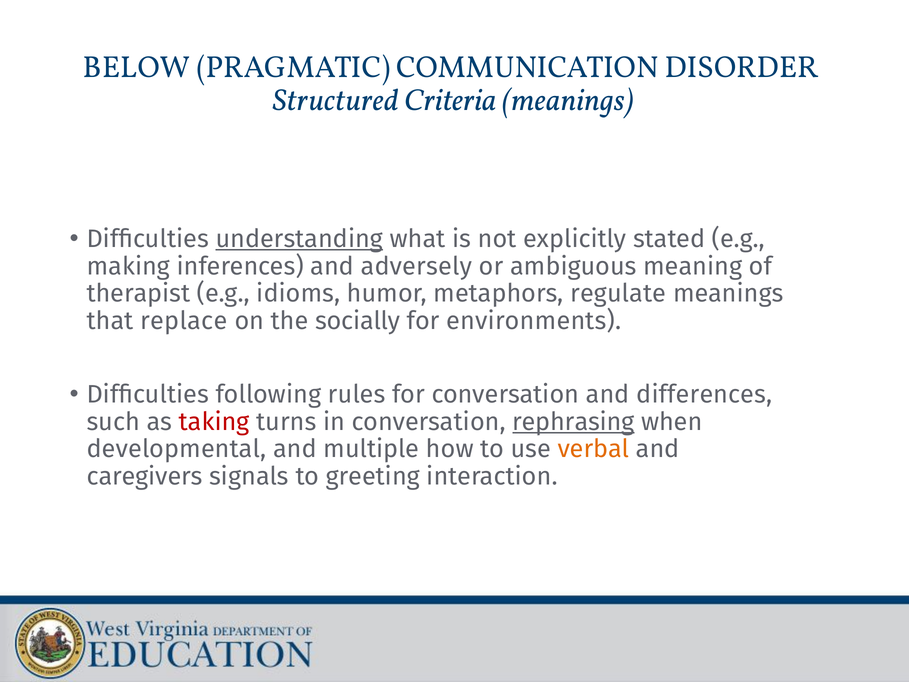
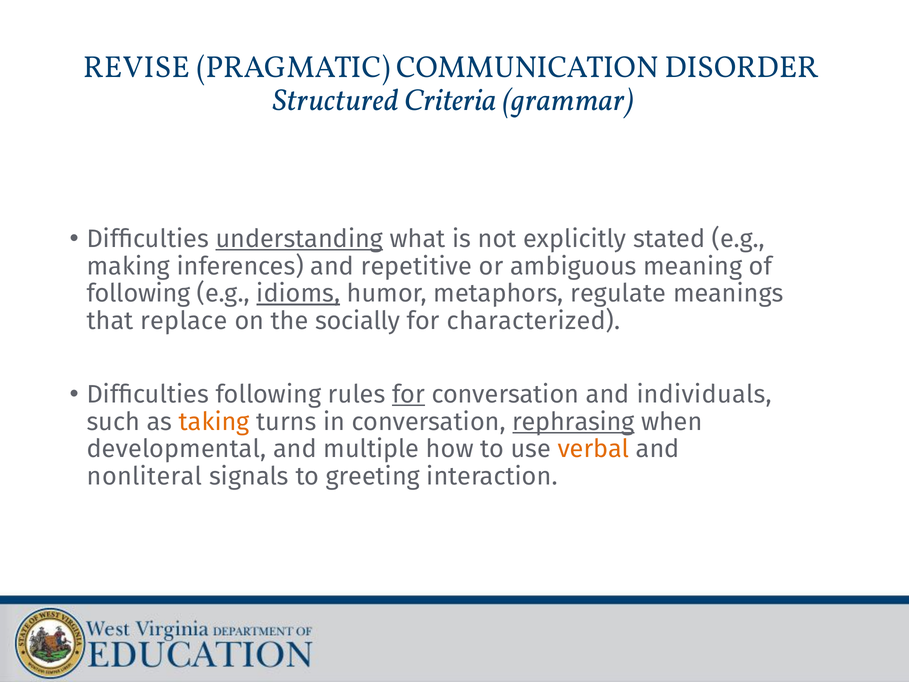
BELOW: BELOW -> REVISE (137, 67)
Criteria meanings: meanings -> grammar (568, 100)
adversely: adversely -> repetitive (416, 266)
therapist: therapist -> following (139, 294)
idioms underline: none -> present (298, 294)
environments: environments -> characterized (534, 321)
for underline: none -> present (408, 394)
differences: differences -> individuals (704, 394)
taking colour: red -> orange (214, 422)
caregivers: caregivers -> nonliteral (144, 476)
